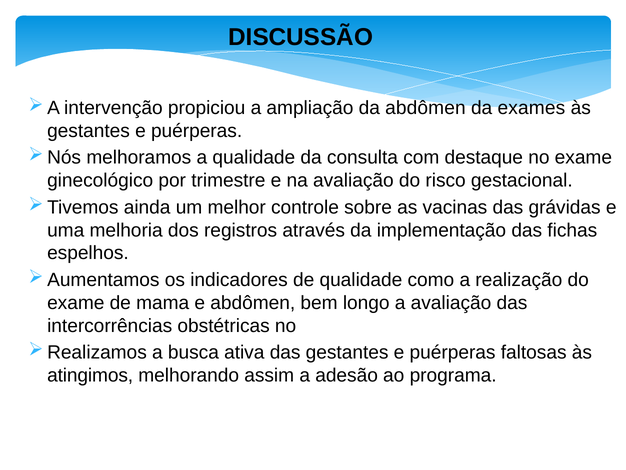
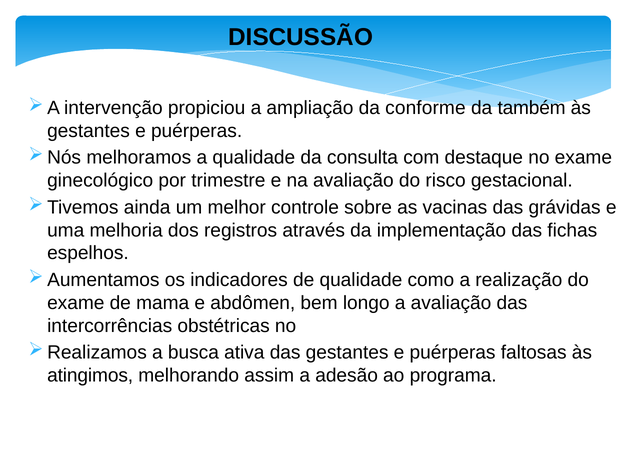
da abdômen: abdômen -> conforme (425, 108)
exames: exames -> também (532, 108)
